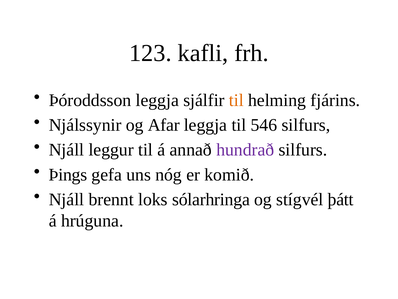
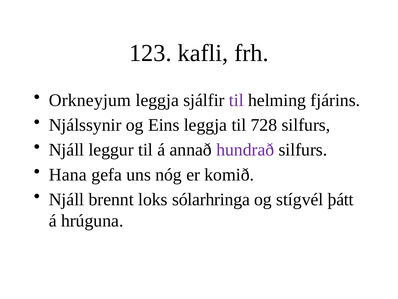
Þóroddsson: Þóroddsson -> Orkneyjum (90, 100)
til colour: orange -> purple (236, 100)
Afar: Afar -> Eins (164, 125)
546: 546 -> 728 (264, 125)
Þings: Þings -> Hana (68, 174)
